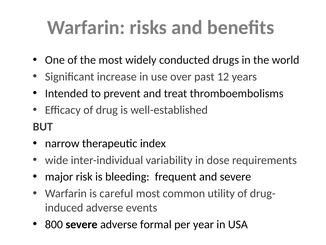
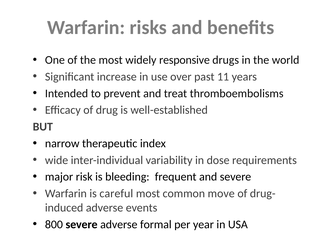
conducted: conducted -> responsive (184, 60)
12: 12 -> 11 (223, 77)
utility: utility -> move (221, 193)
